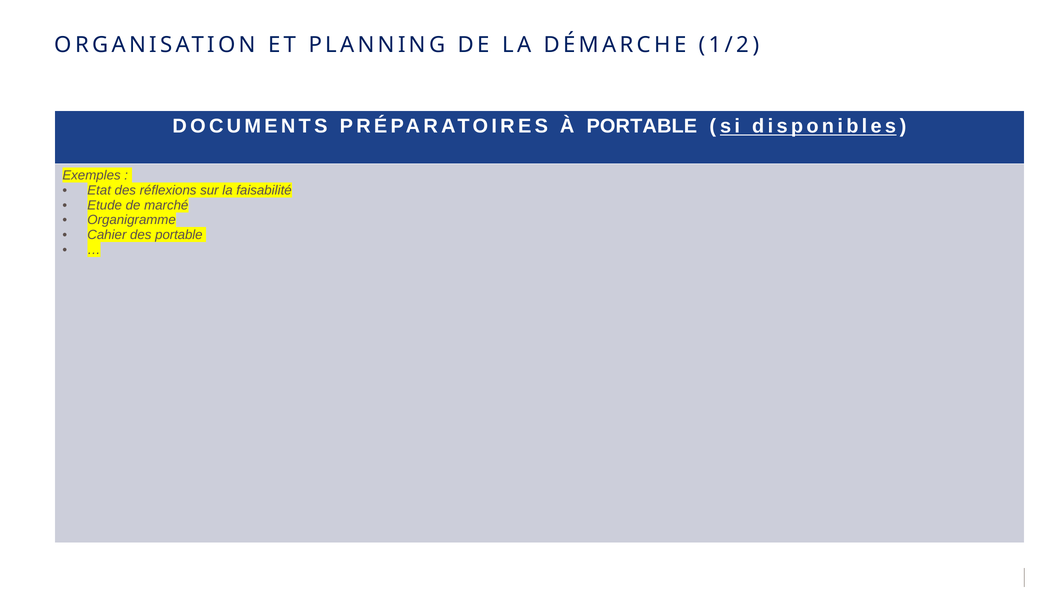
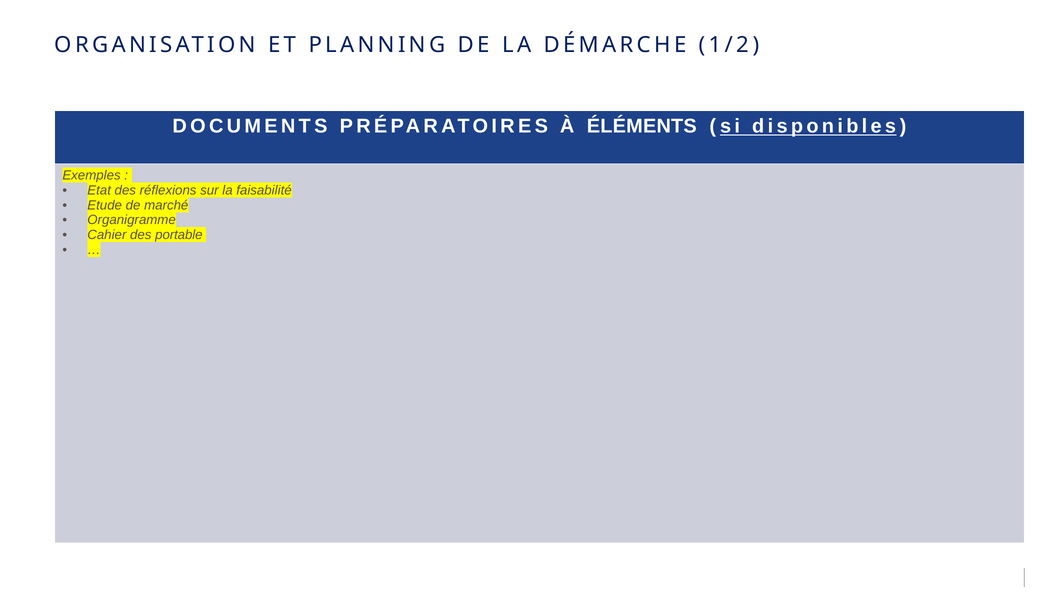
À PORTABLE: PORTABLE -> ÉLÉMENTS (642, 126)
